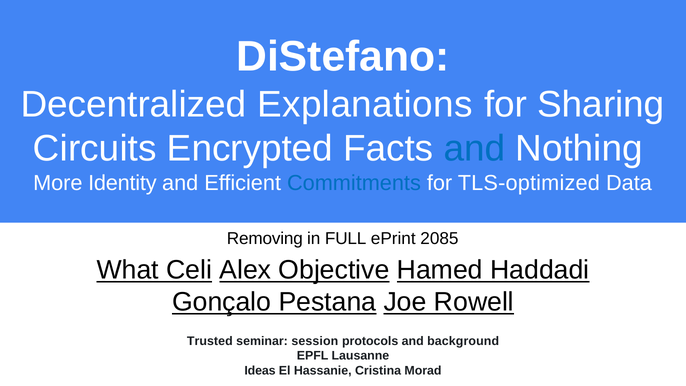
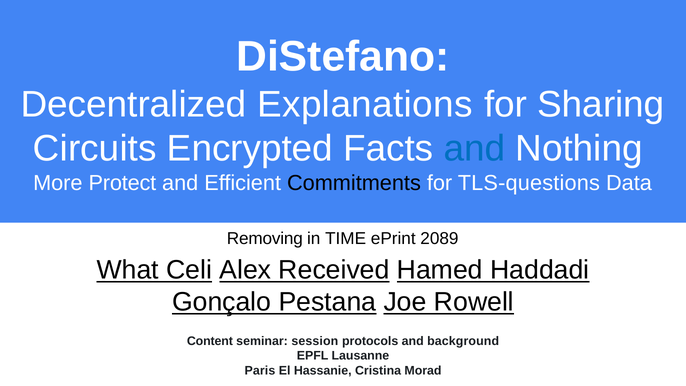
Identity: Identity -> Protect (122, 183)
Commitments colour: blue -> black (354, 183)
TLS-optimized: TLS-optimized -> TLS-questions (529, 183)
FULL: FULL -> TIME (346, 238)
2085: 2085 -> 2089 (439, 238)
Objective: Objective -> Received (334, 270)
Trusted: Trusted -> Content (210, 341)
Ideas: Ideas -> Paris (260, 371)
